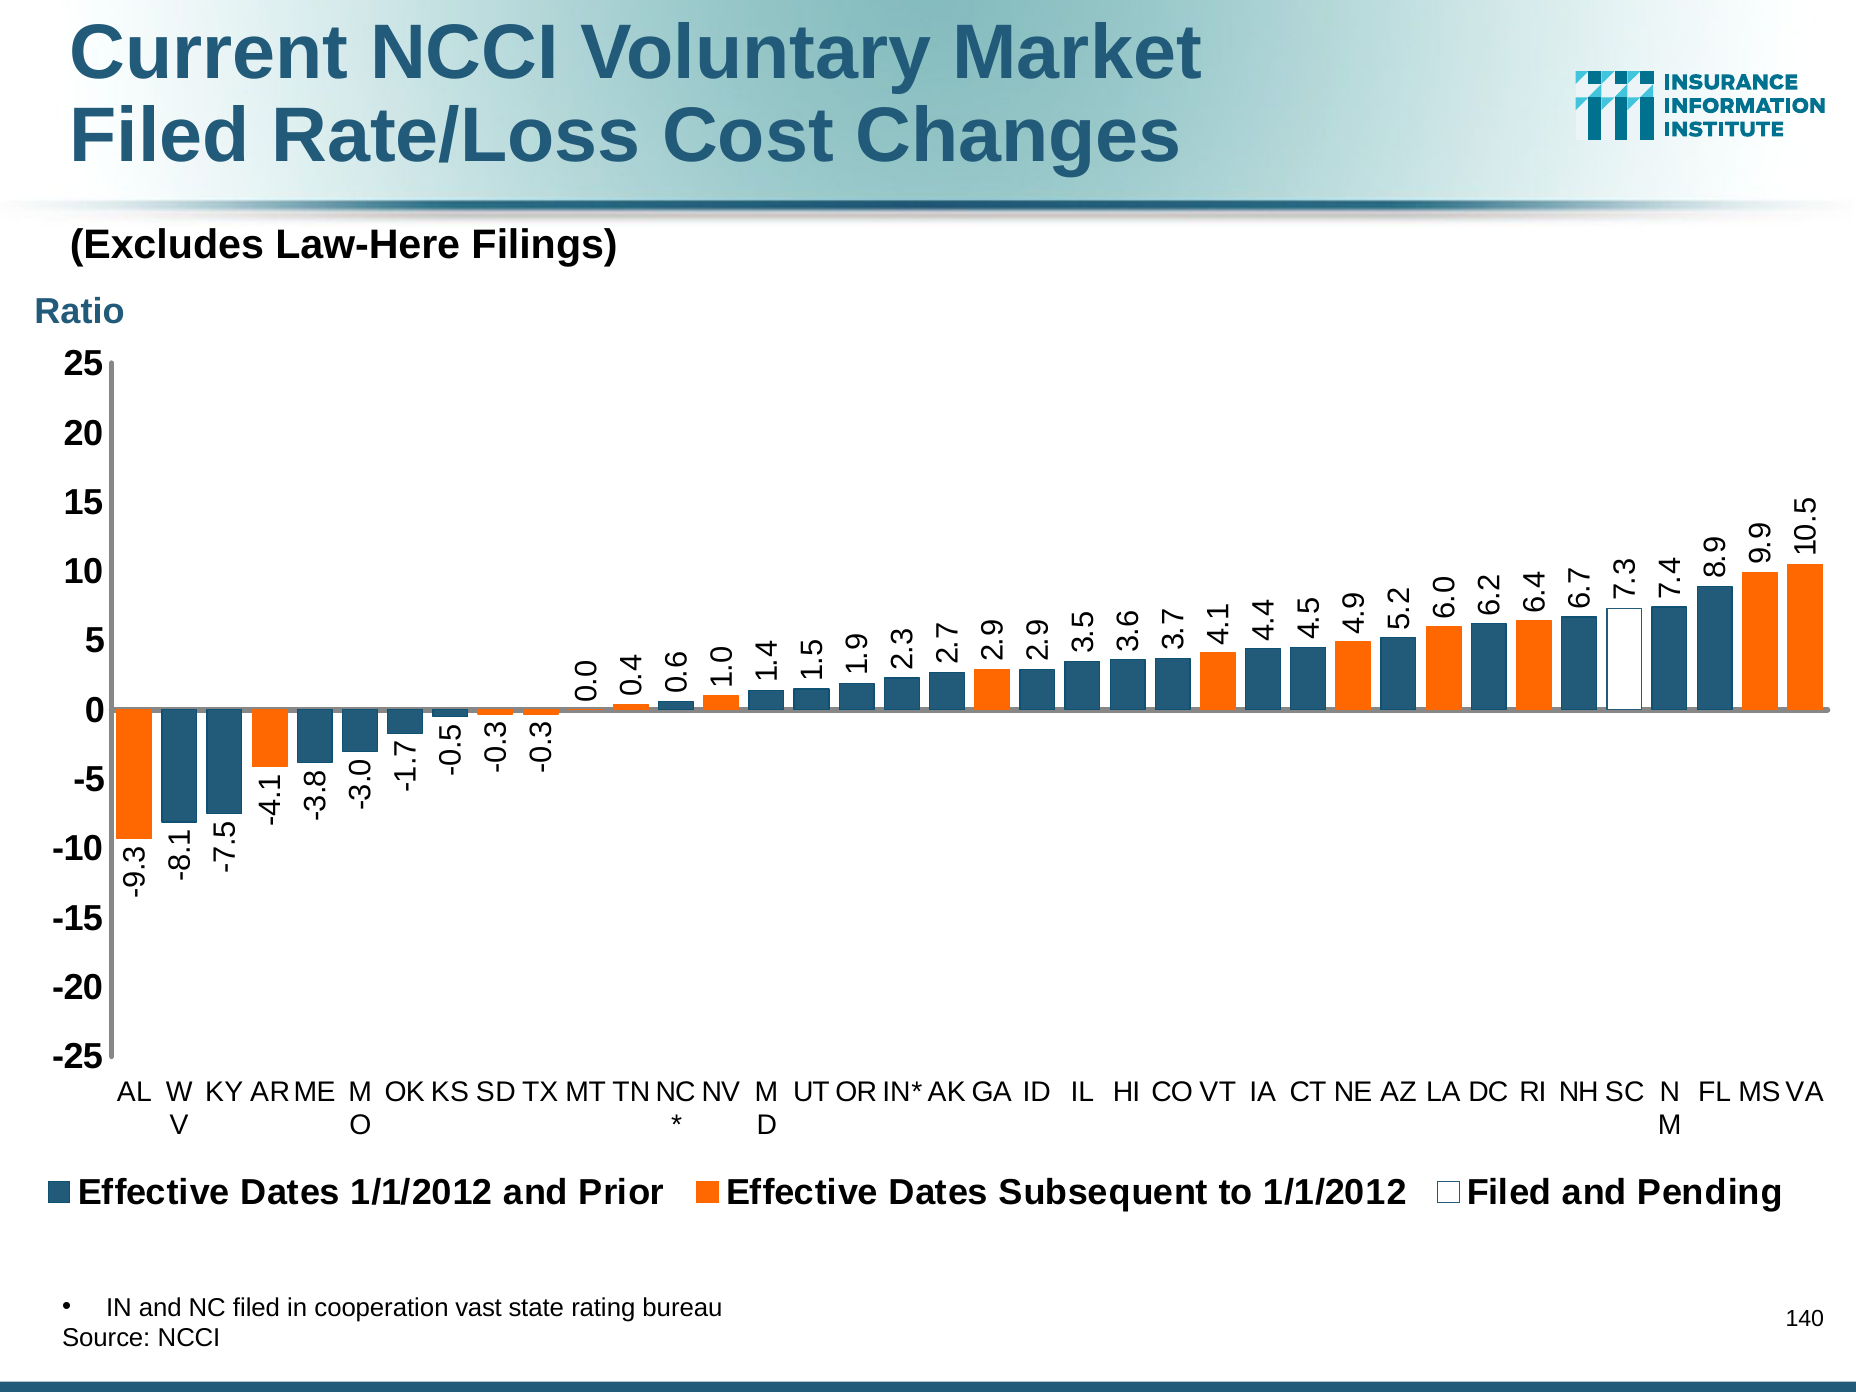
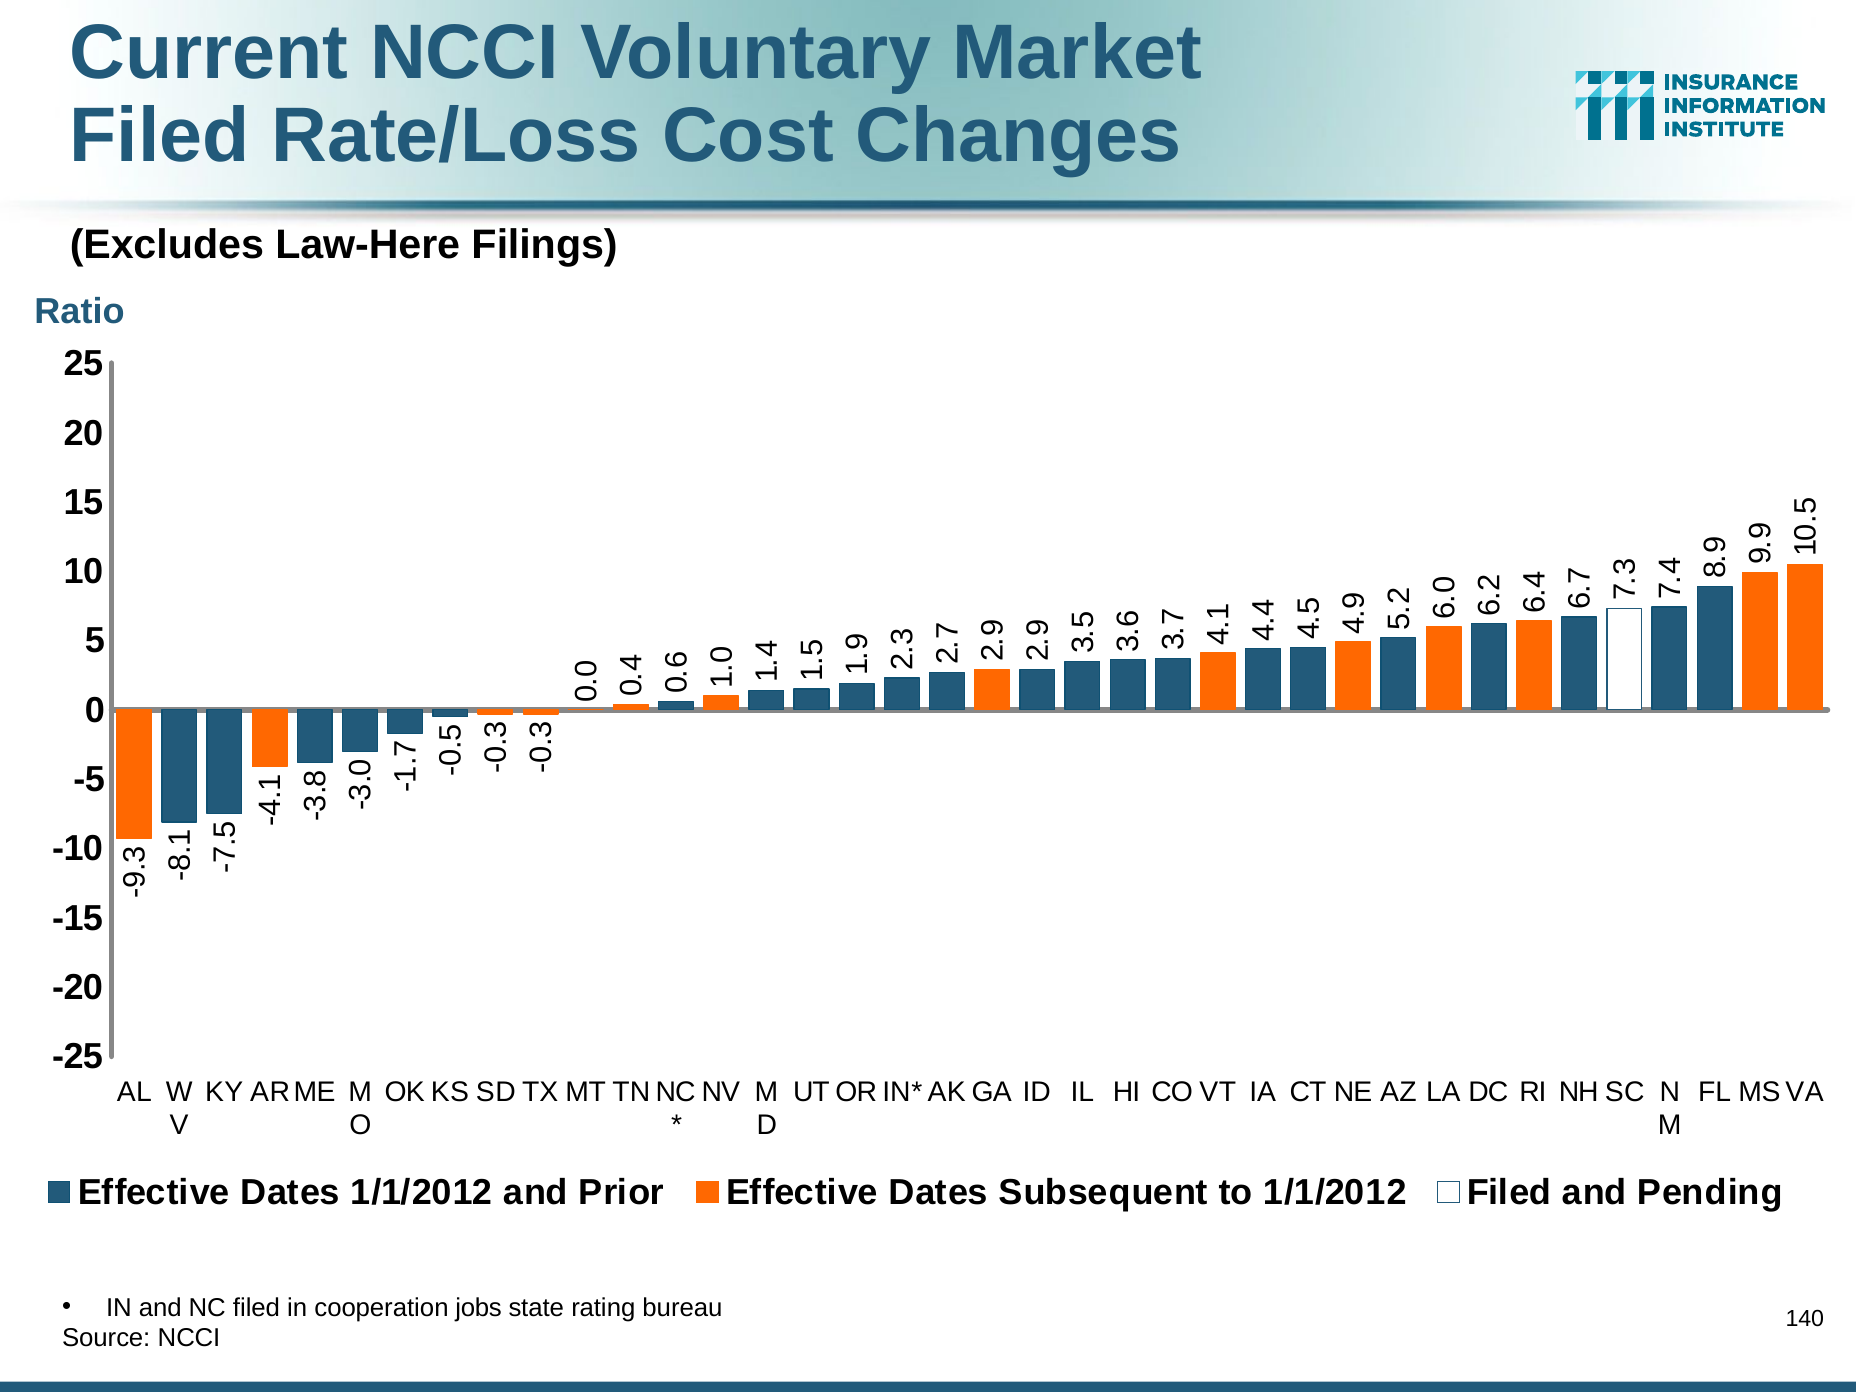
vast: vast -> jobs (479, 1307)
